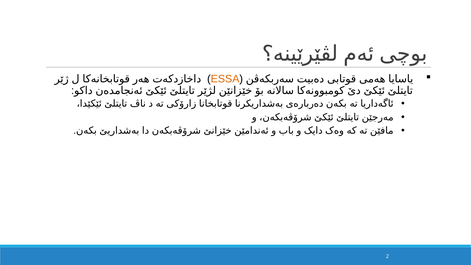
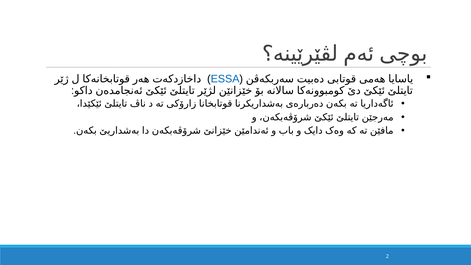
ESSA colour: orange -> blue (225, 79)
